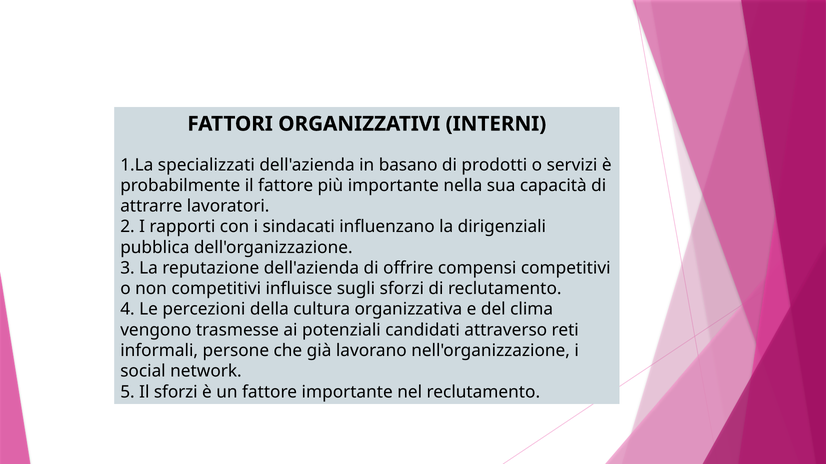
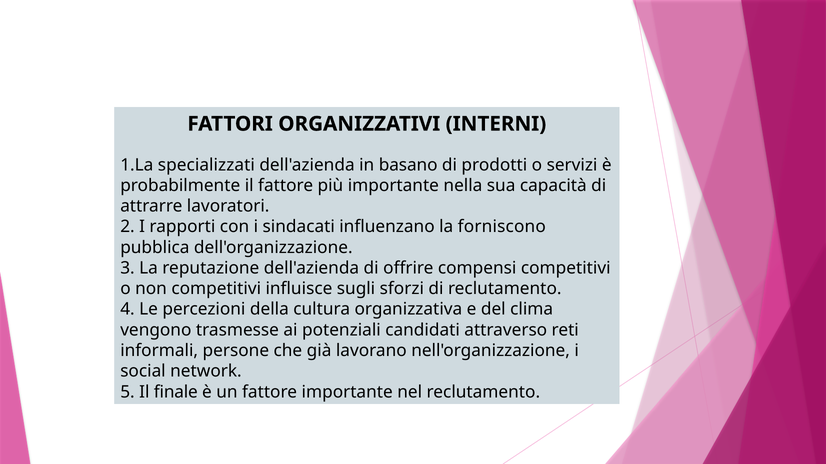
dirigenziali: dirigenziali -> forniscono (502, 227)
Il sforzi: sforzi -> finale (176, 392)
